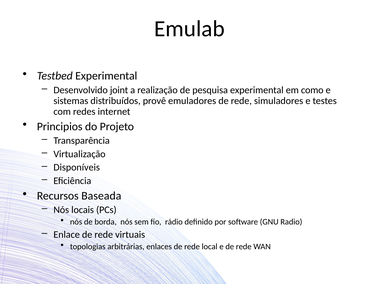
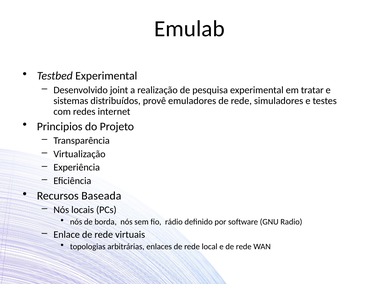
como: como -> tratar (312, 90)
Disponíveis: Disponíveis -> Experiência (77, 168)
